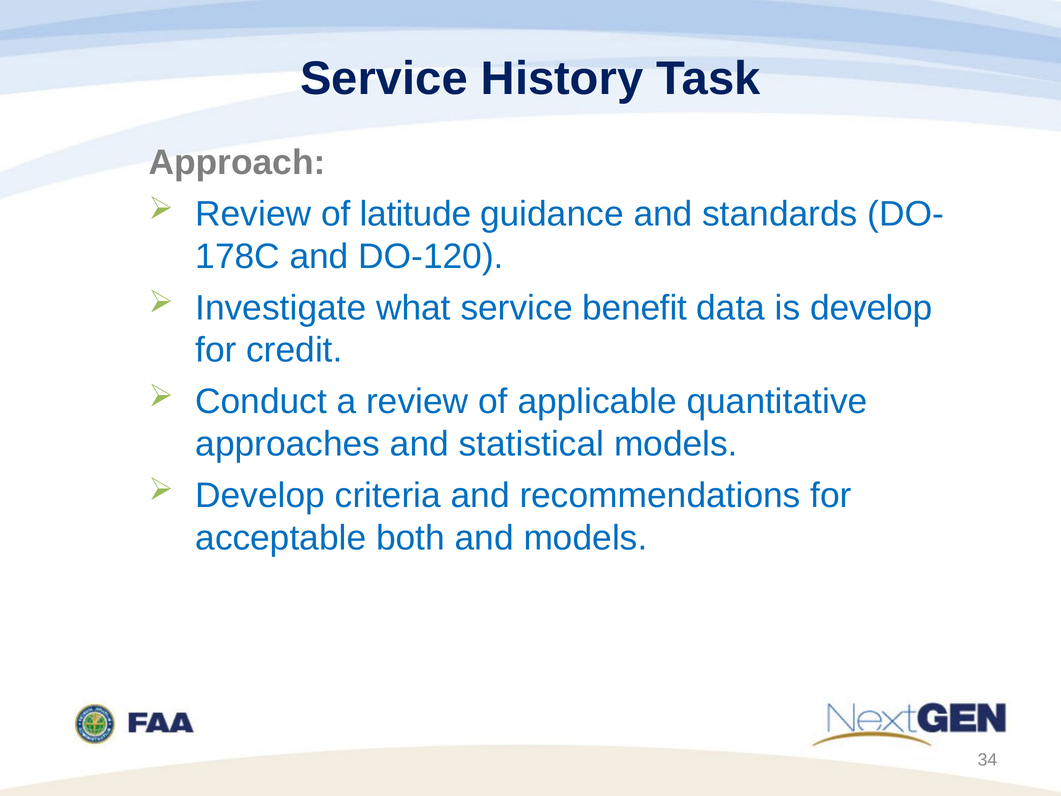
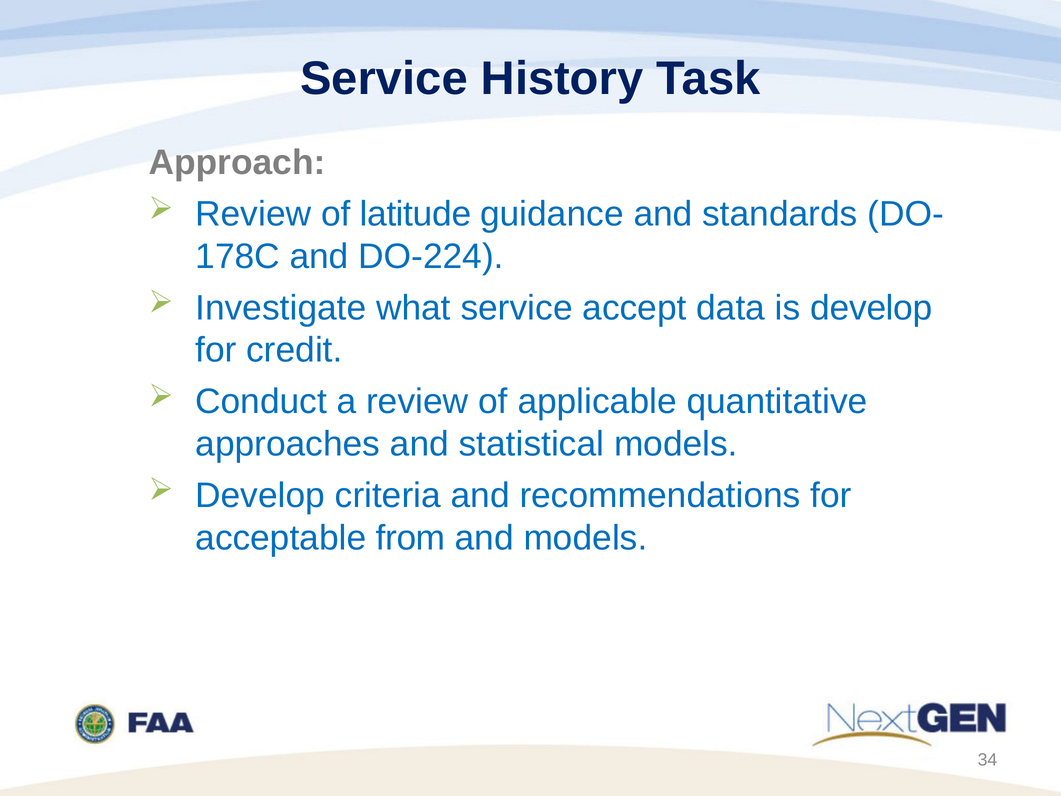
DO-120: DO-120 -> DO-224 (431, 256)
benefit: benefit -> accept (634, 308)
both: both -> from (411, 538)
